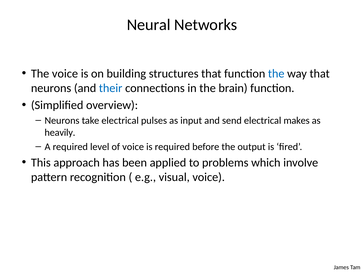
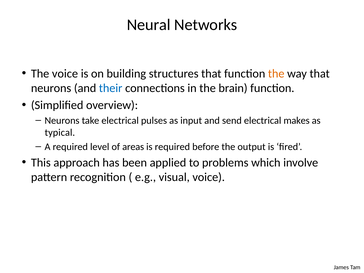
the colour: blue -> orange (276, 74)
heavily: heavily -> typical (60, 133)
of voice: voice -> areas (133, 147)
